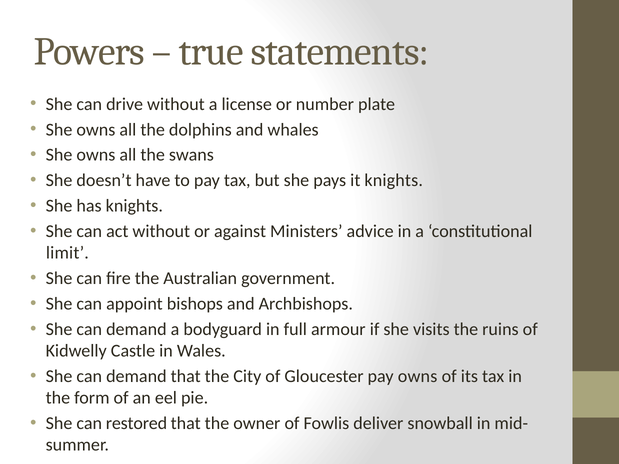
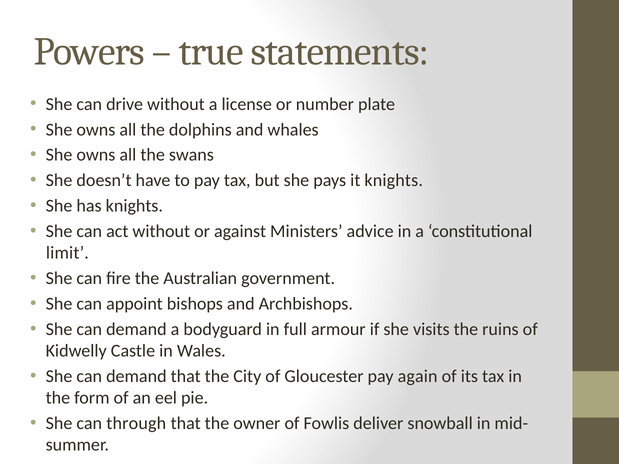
pay owns: owns -> again (418, 377)
restored: restored -> through (136, 424)
